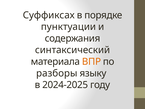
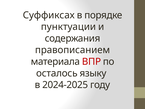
синтаксический: синтаксический -> правописанием (73, 50)
ВПР colour: orange -> red (91, 62)
разборы: разборы -> осталось (57, 73)
